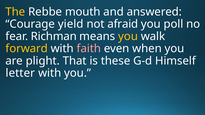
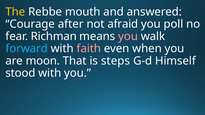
yield: yield -> after (71, 24)
you colour: yellow -> pink (128, 36)
forward colour: yellow -> light blue (27, 49)
plight: plight -> moon (43, 61)
these: these -> steps (116, 61)
letter: letter -> stood (20, 73)
